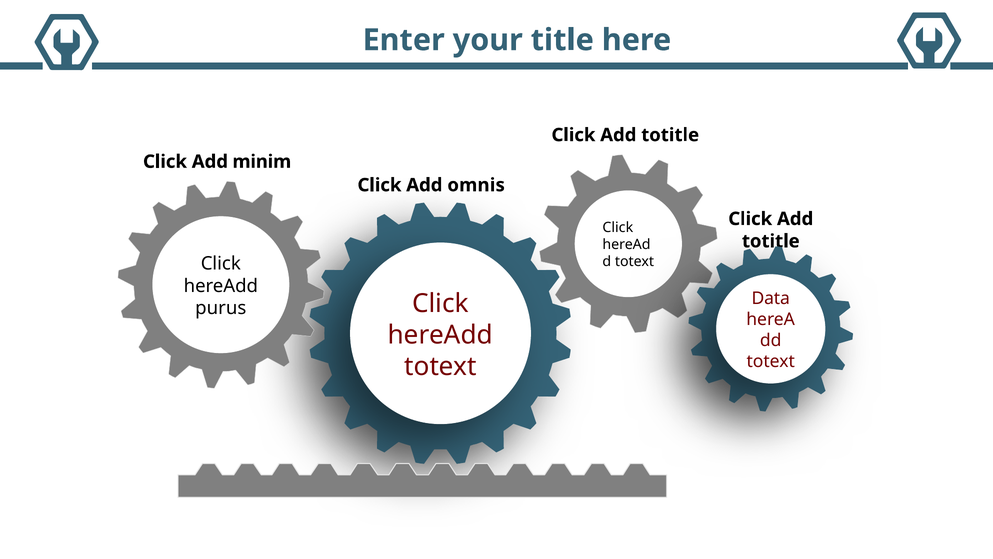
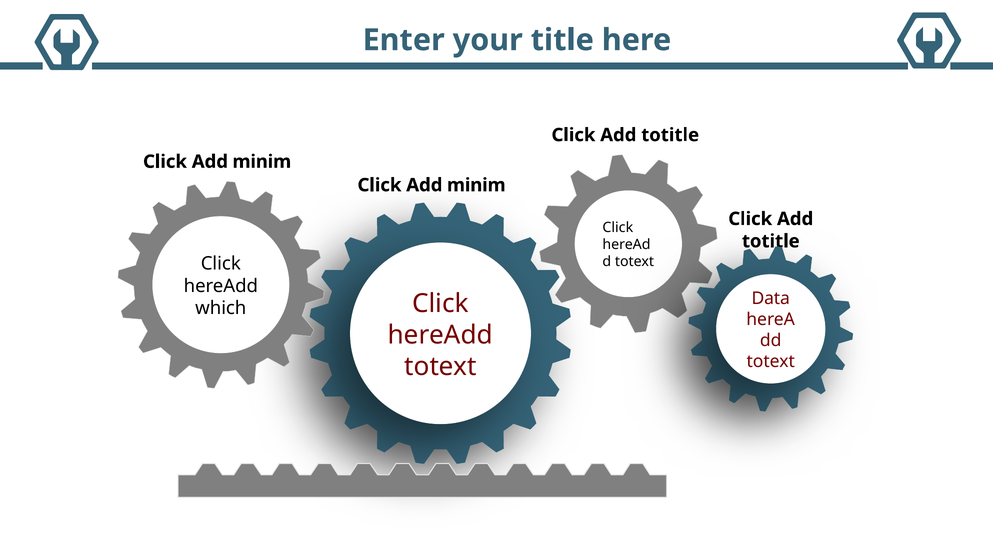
omnis: omnis -> minim (476, 185)
purus: purus -> which (221, 308)
